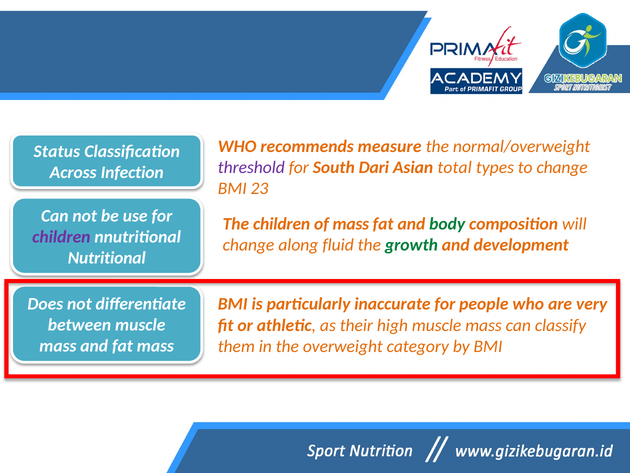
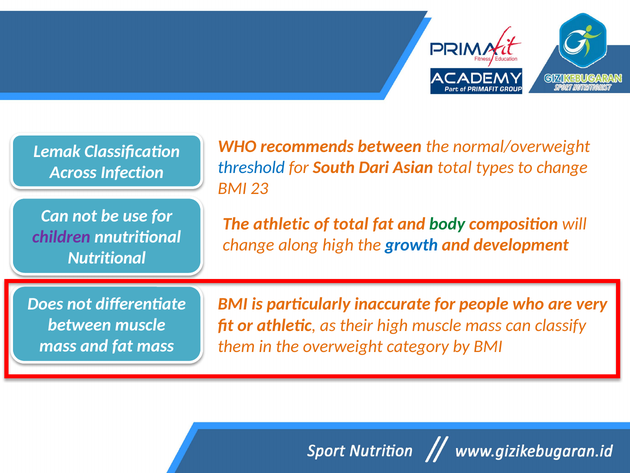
recommends measure: measure -> between (390, 146)
Status: Status -> Lemak (57, 151)
threshold colour: purple -> blue (251, 167)
The children: children -> athletic (281, 224)
of mass: mass -> total (351, 224)
along fluid: fluid -> high (338, 245)
growth colour: green -> blue (411, 245)
